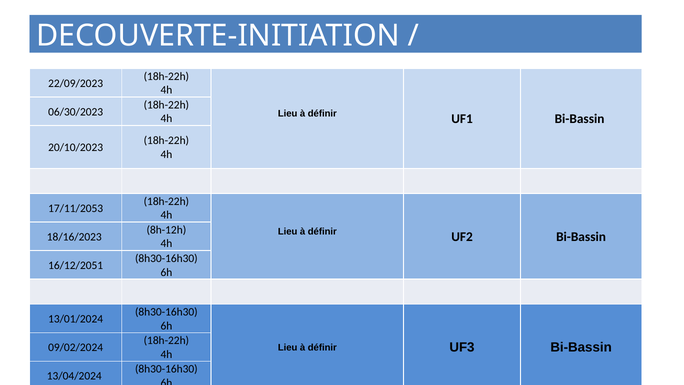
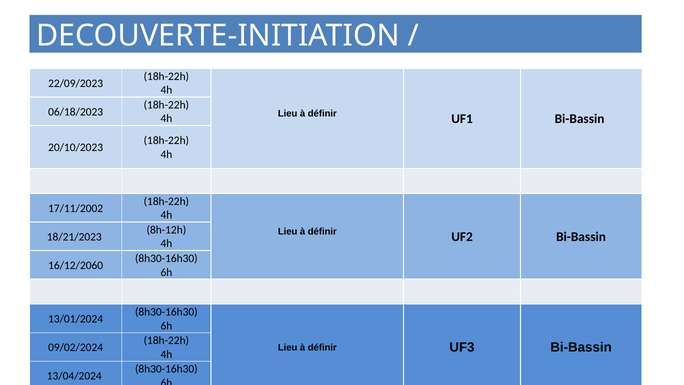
06/30/2023: 06/30/2023 -> 06/18/2023 (76, 112)
17/11/2053: 17/11/2053 -> 17/11/2002 (76, 208)
18/16/2023: 18/16/2023 -> 18/21/2023 (74, 237)
16/12/2051: 16/12/2051 -> 16/12/2060 (76, 265)
